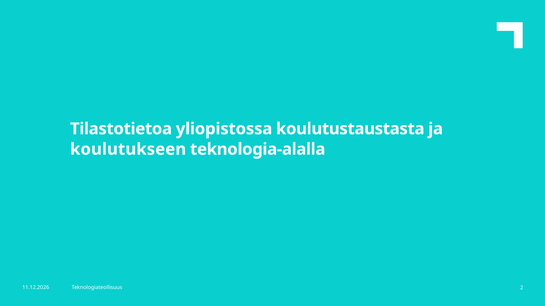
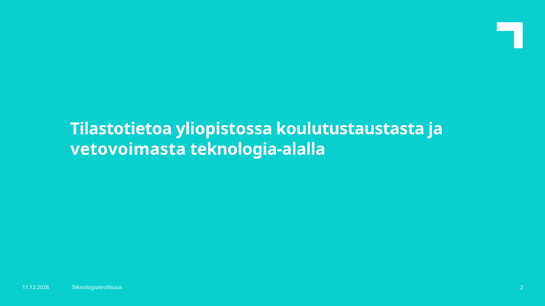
koulutukseen: koulutukseen -> vetovoimasta (128, 150)
